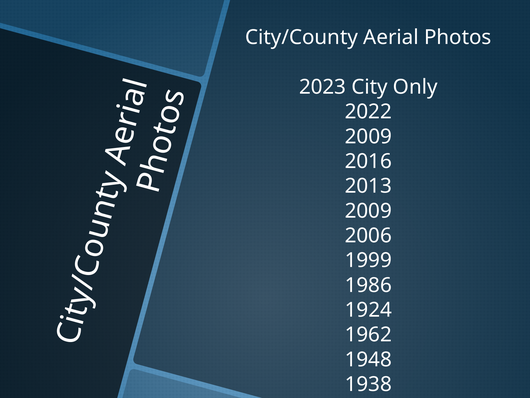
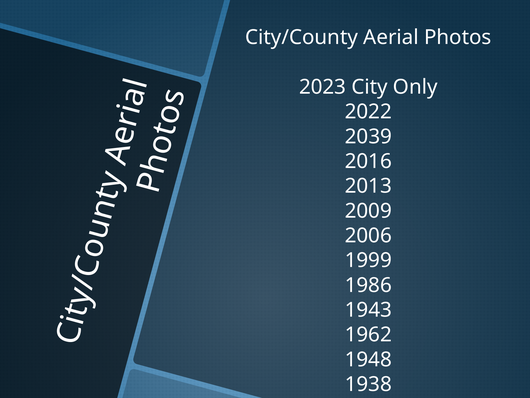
2009: 2009 -> 2039 (368, 136)
1924: 1924 -> 1943 (368, 310)
